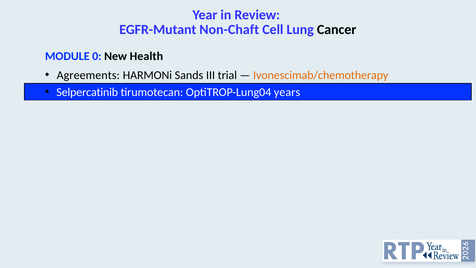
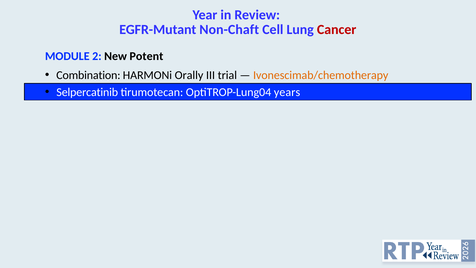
Cancer colour: black -> red (337, 30)
0: 0 -> 2 (97, 56)
Health: Health -> Potent (146, 56)
Agreements: Agreements -> Combination (88, 75)
Sands: Sands -> Orally (189, 75)
